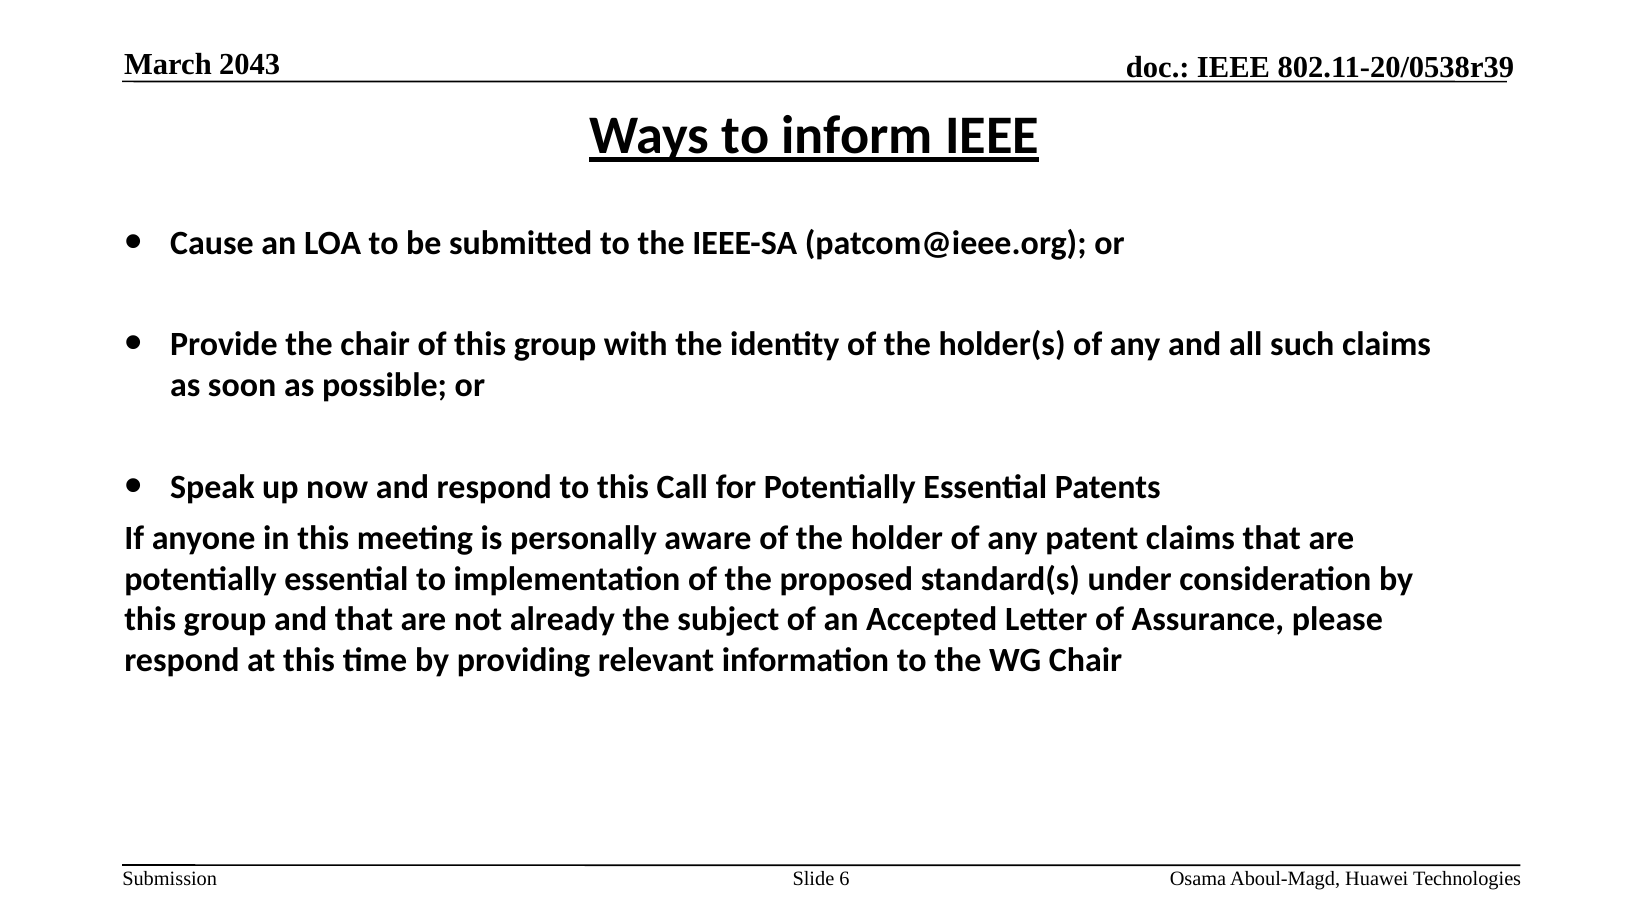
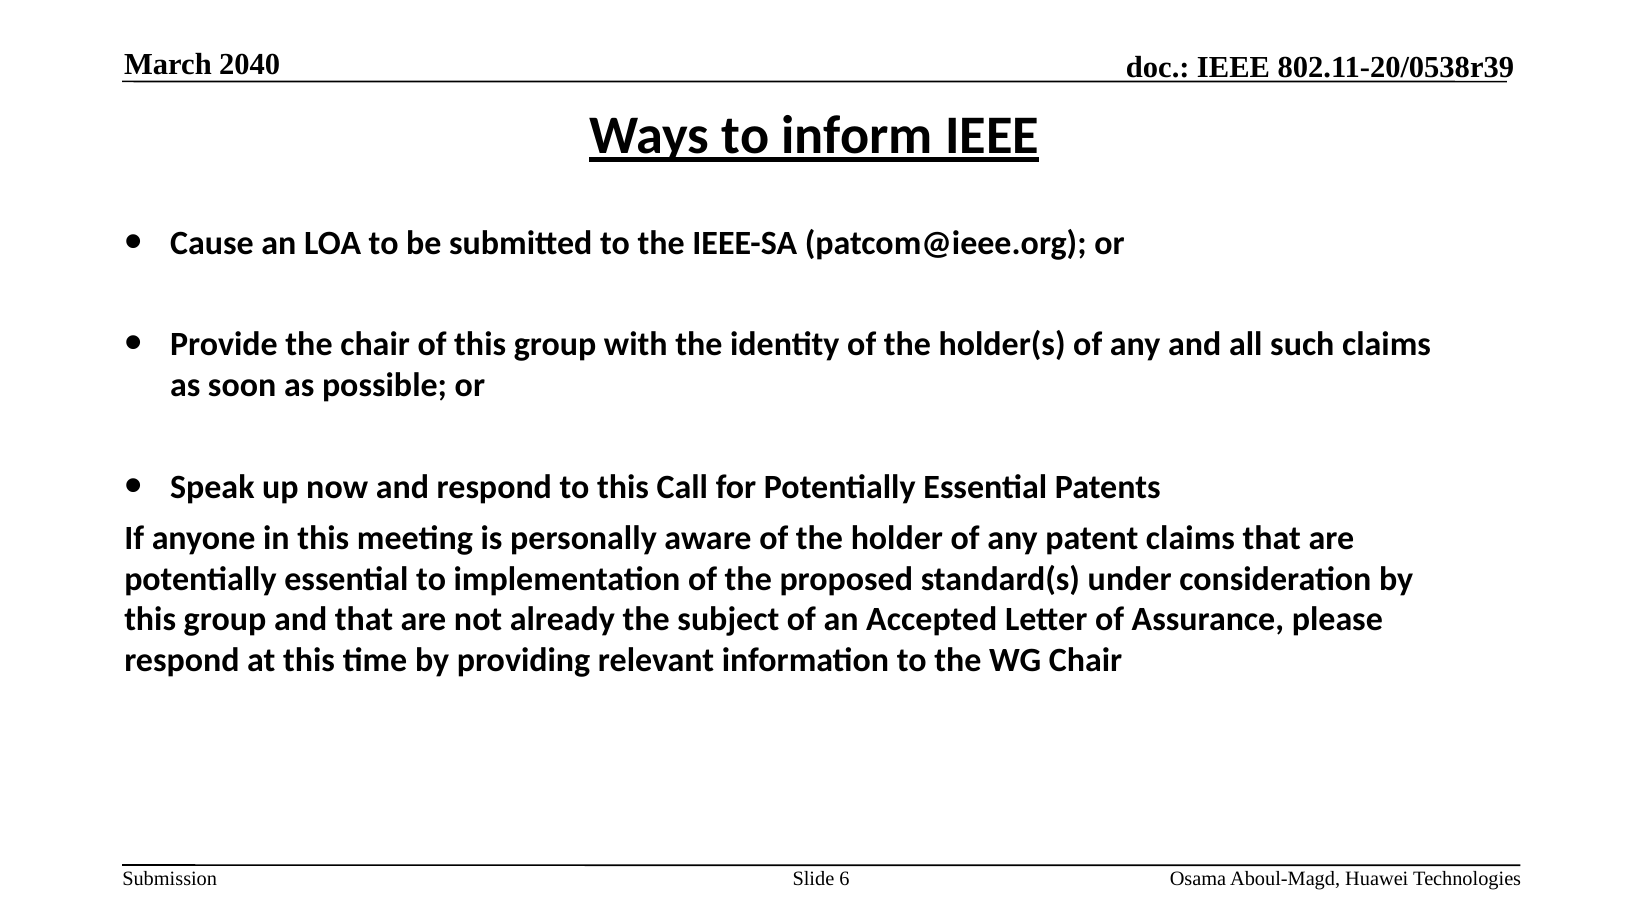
2043: 2043 -> 2040 (250, 65)
